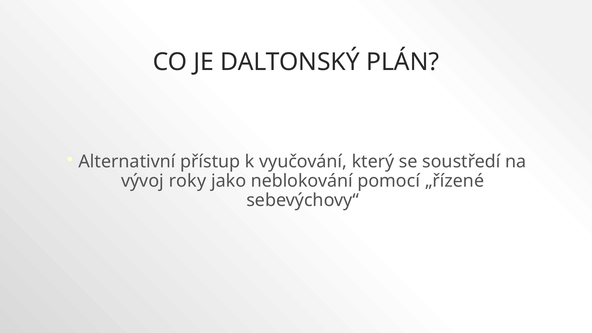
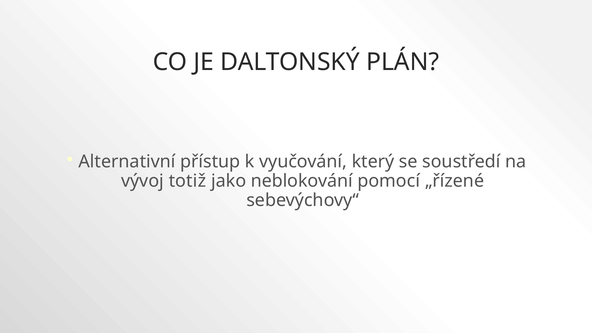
roky: roky -> totiž (187, 181)
